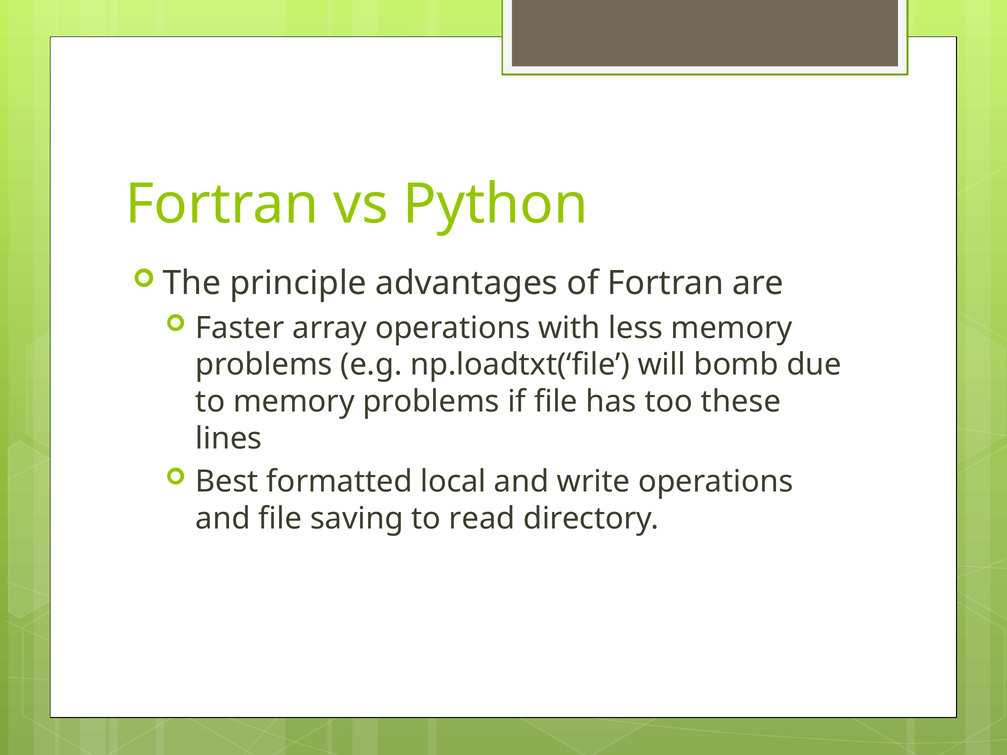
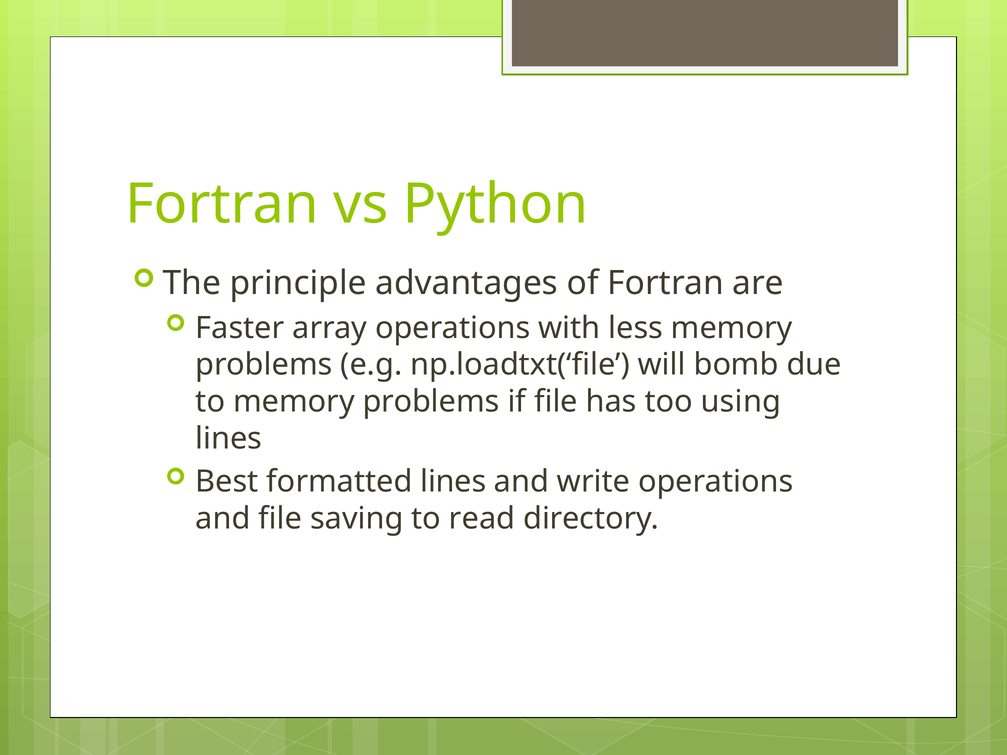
these: these -> using (741, 402)
formatted local: local -> lines (453, 482)
